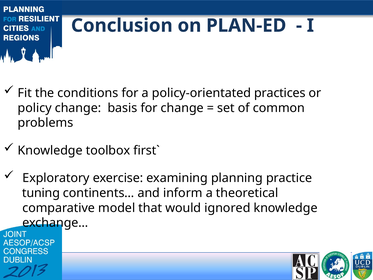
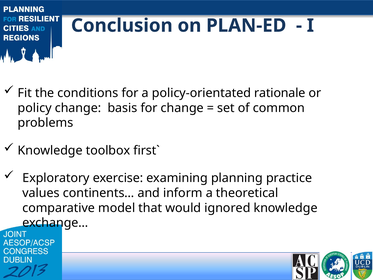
practices: practices -> rationale (280, 93)
tuning: tuning -> values (41, 193)
